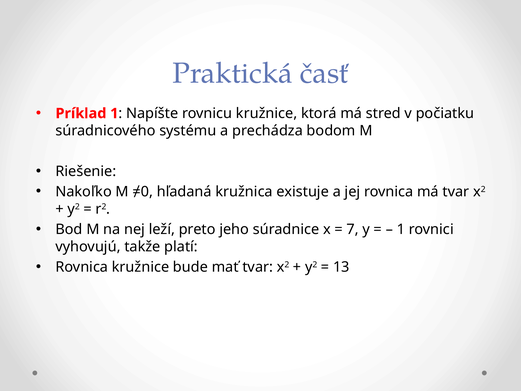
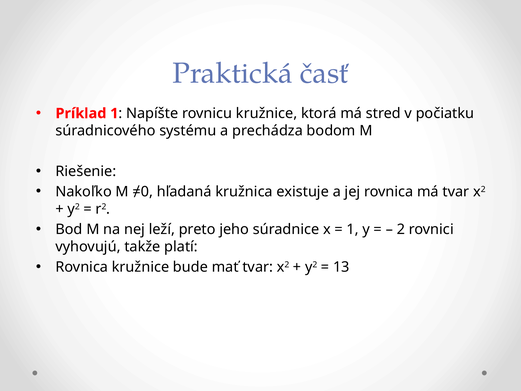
7: 7 -> 1 (353, 229)
1: 1 -> 2 (401, 229)
